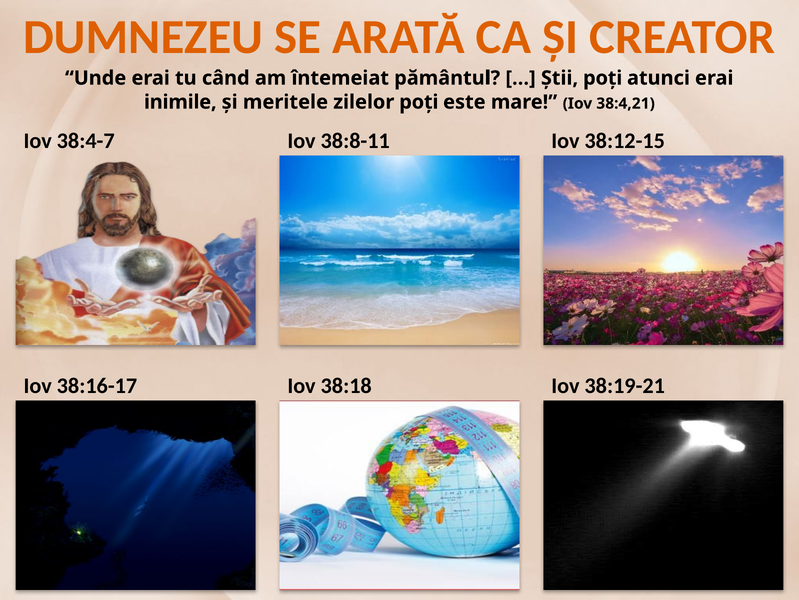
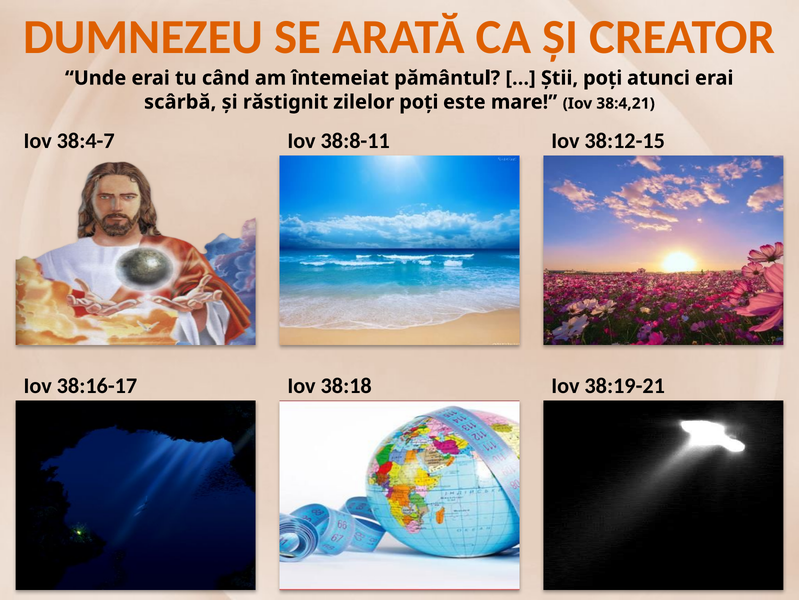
inimile: inimile -> scârbă (180, 102)
meritele: meritele -> răstignit (286, 102)
